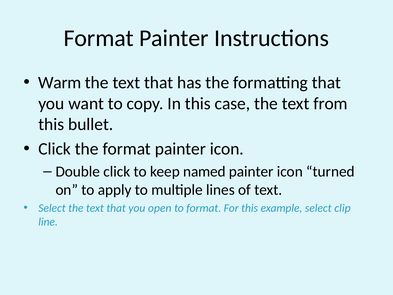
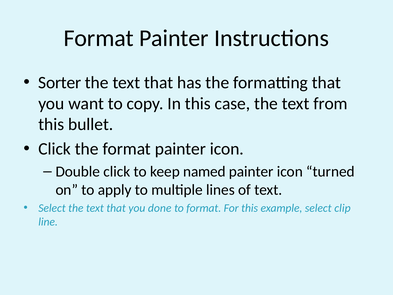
Warm: Warm -> Sorter (60, 82)
open: open -> done (160, 208)
